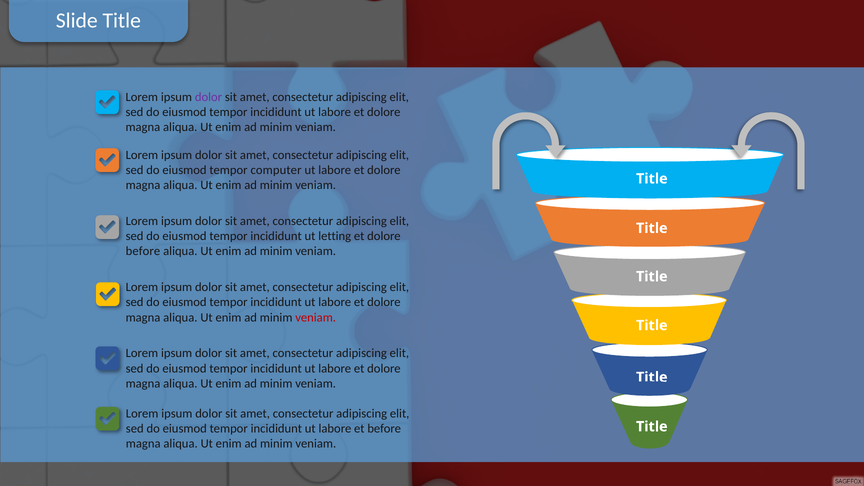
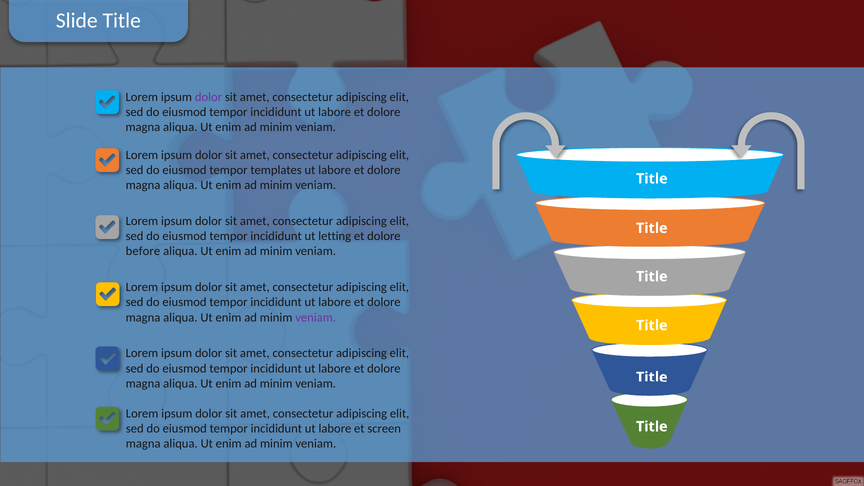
computer: computer -> templates (276, 170)
veniam colour: red -> purple (316, 317)
et before: before -> screen (384, 429)
